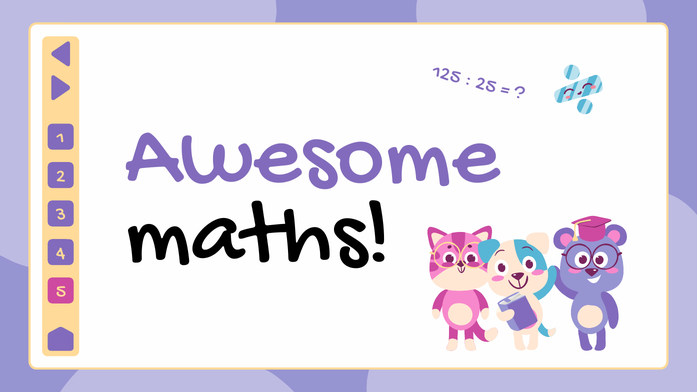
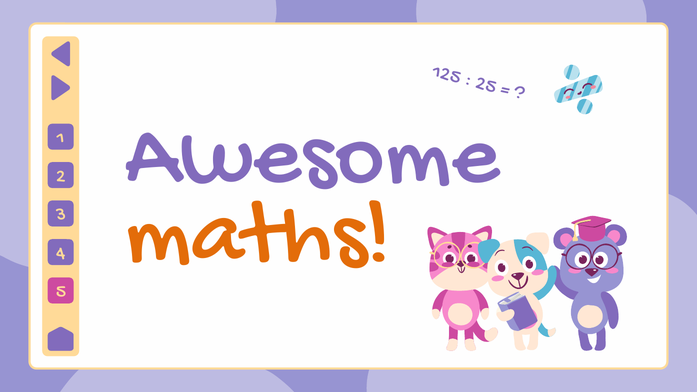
maths colour: black -> orange (258, 227)
